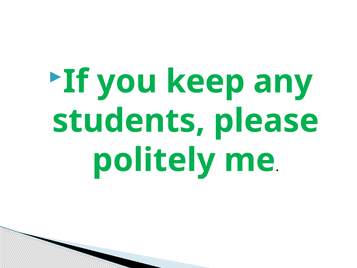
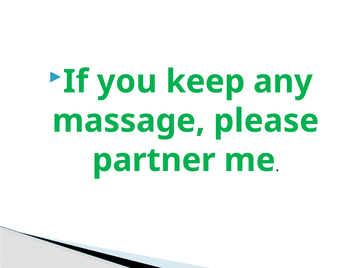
students: students -> massage (129, 121)
politely: politely -> partner (154, 160)
